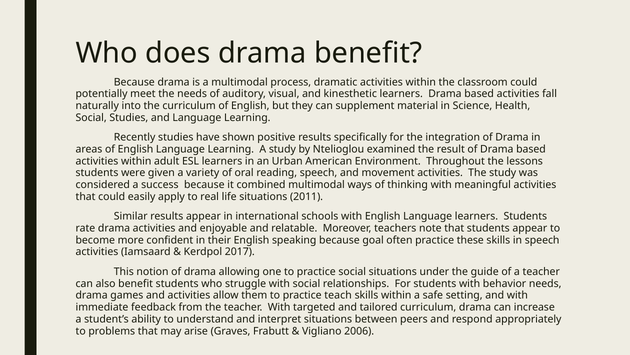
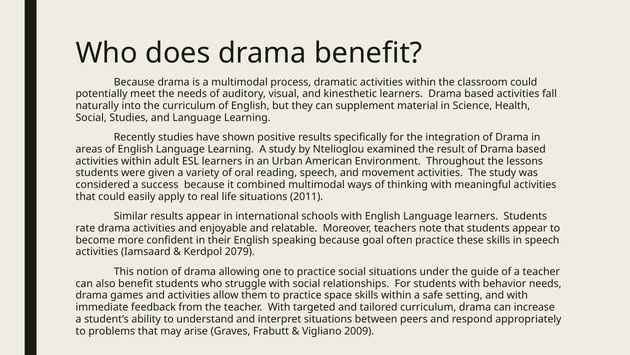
2017: 2017 -> 2079 (240, 252)
teach: teach -> space (338, 295)
2006: 2006 -> 2009 (359, 330)
